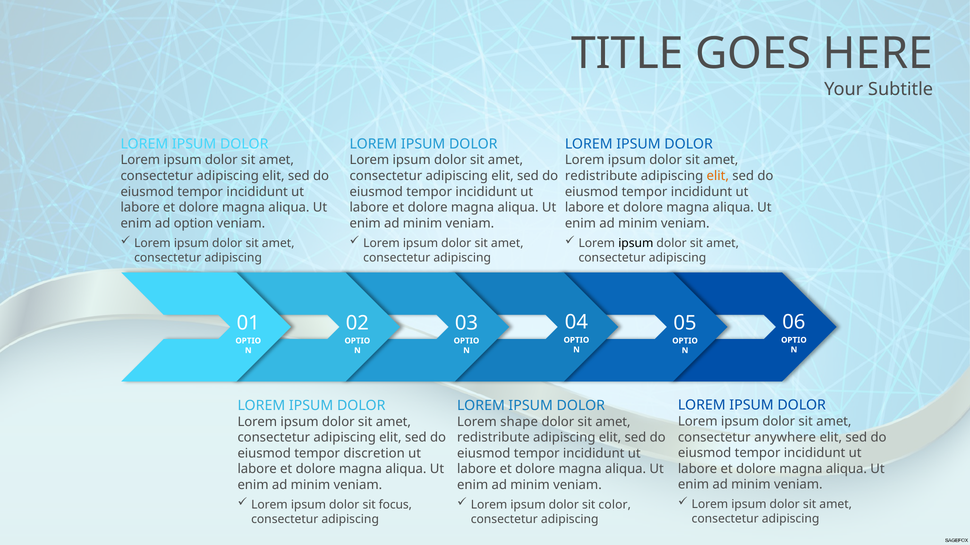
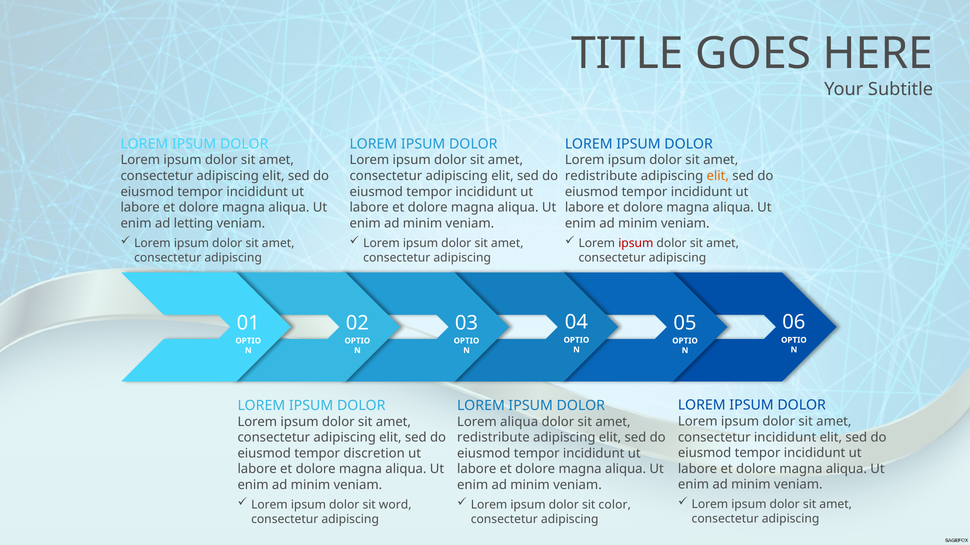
option: option -> letting (193, 223)
ipsum colour: black -> red (636, 243)
Lorem shape: shape -> aliqua (519, 422)
consectetur anywhere: anywhere -> incididunt (785, 438)
focus: focus -> word (395, 505)
